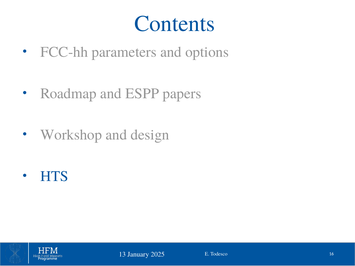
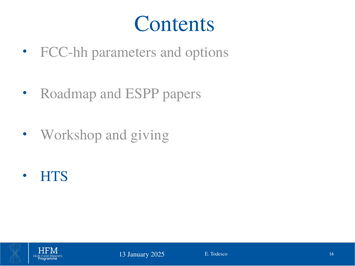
design: design -> giving (150, 135)
